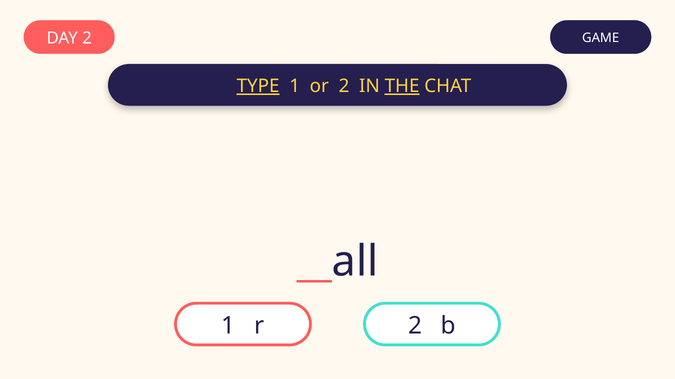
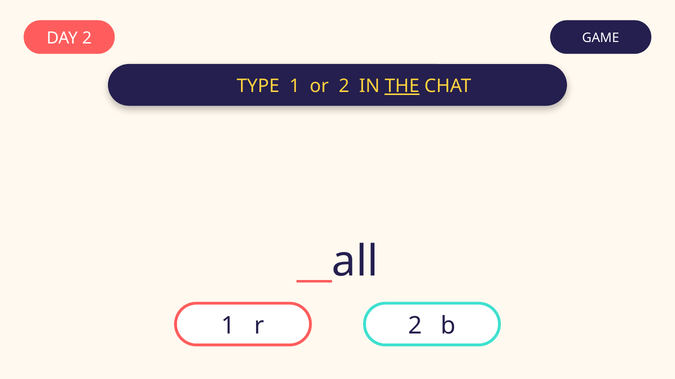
TYPE underline: present -> none (258, 86)
